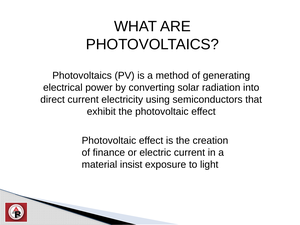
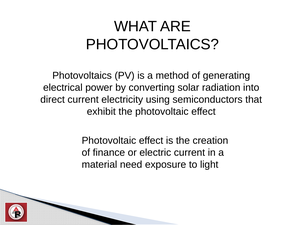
insist: insist -> need (131, 165)
